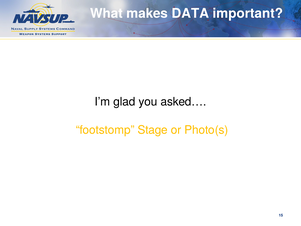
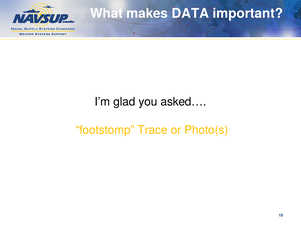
Stage: Stage -> Trace (153, 130)
